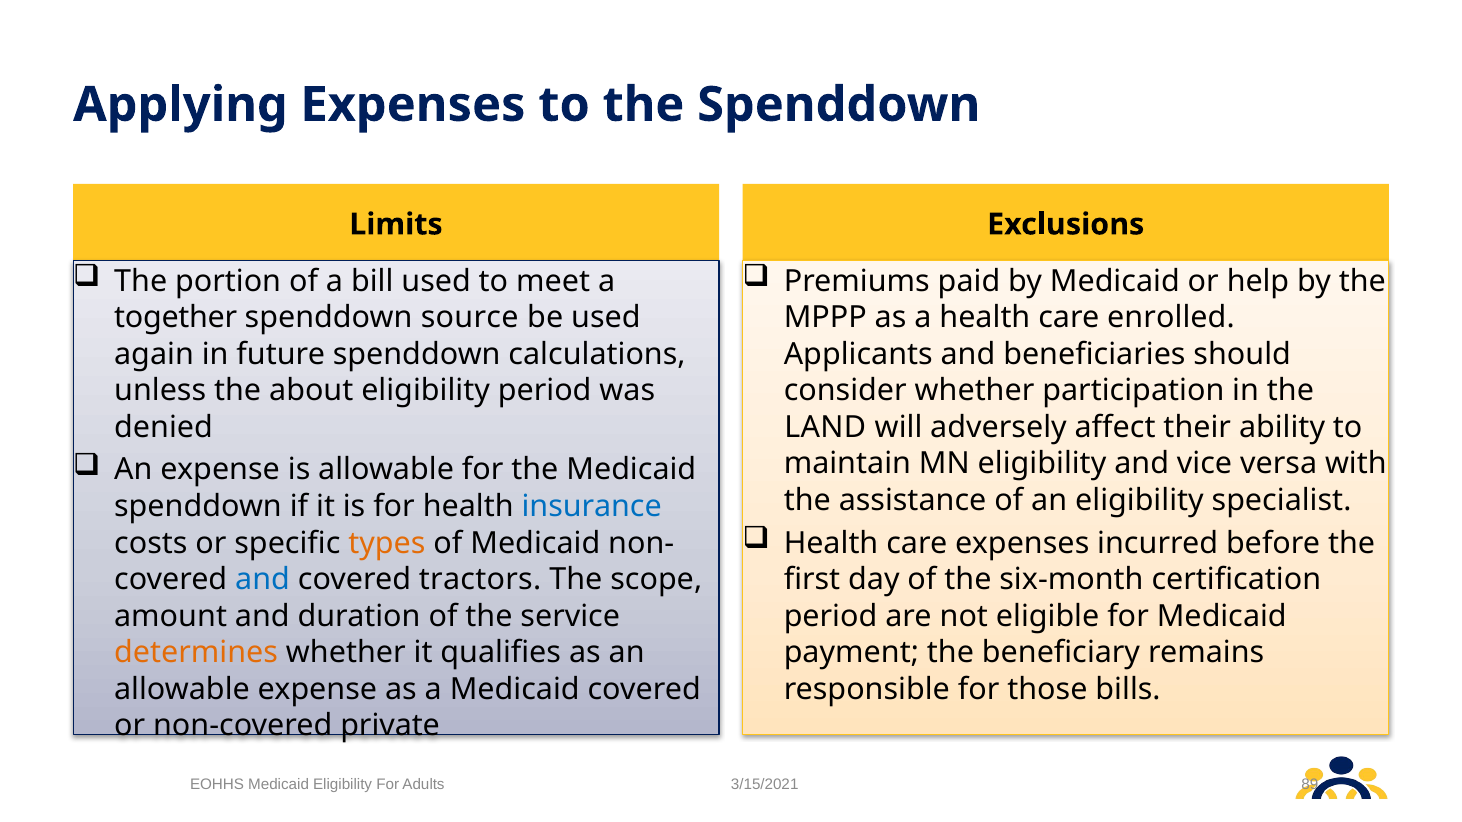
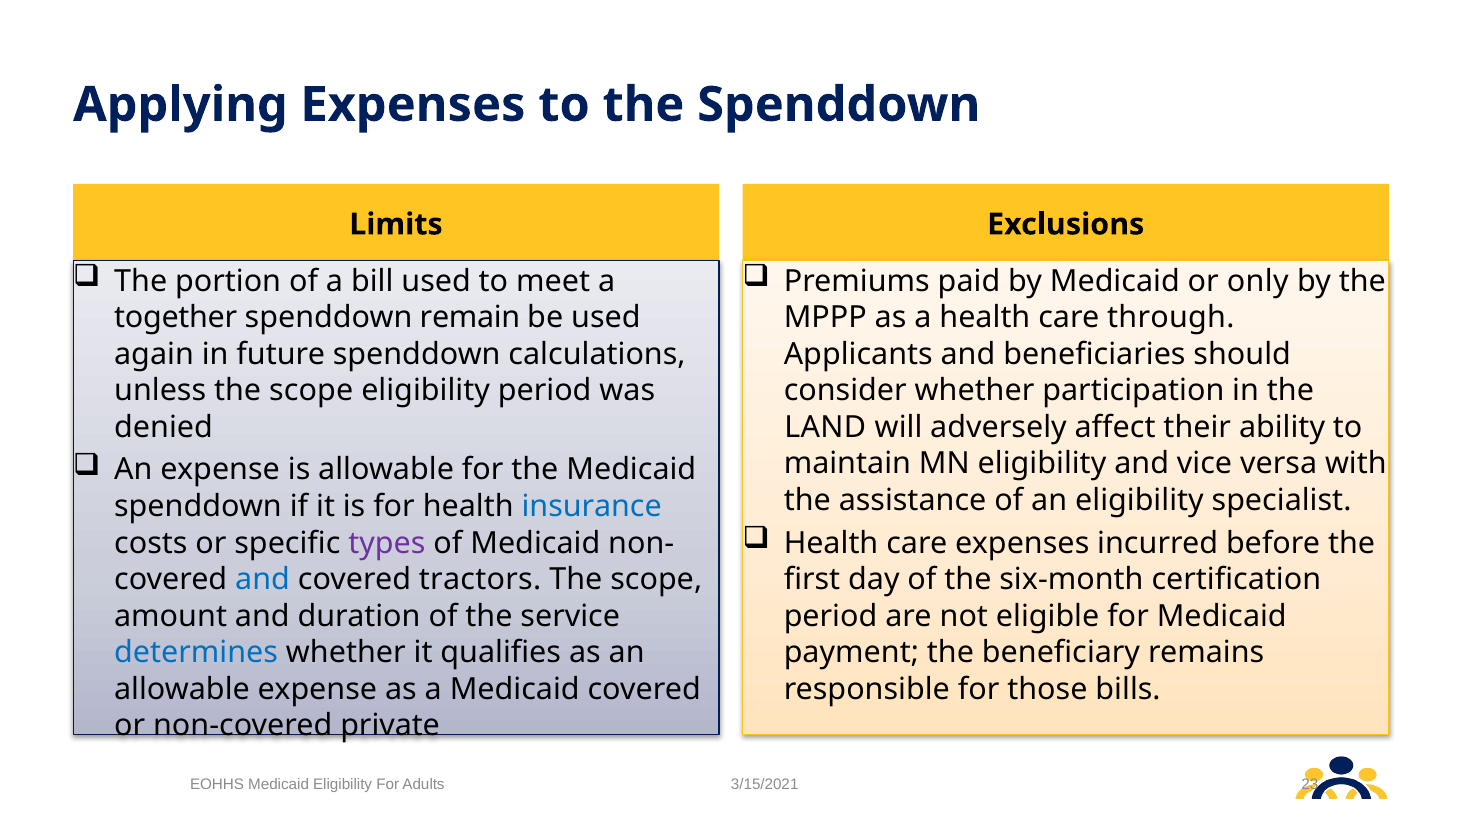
help: help -> only (1258, 281)
source: source -> remain (470, 318)
enrolled: enrolled -> through (1171, 318)
unless the about: about -> scope (311, 391)
types colour: orange -> purple (387, 543)
determines colour: orange -> blue (196, 653)
89: 89 -> 23 (1310, 785)
